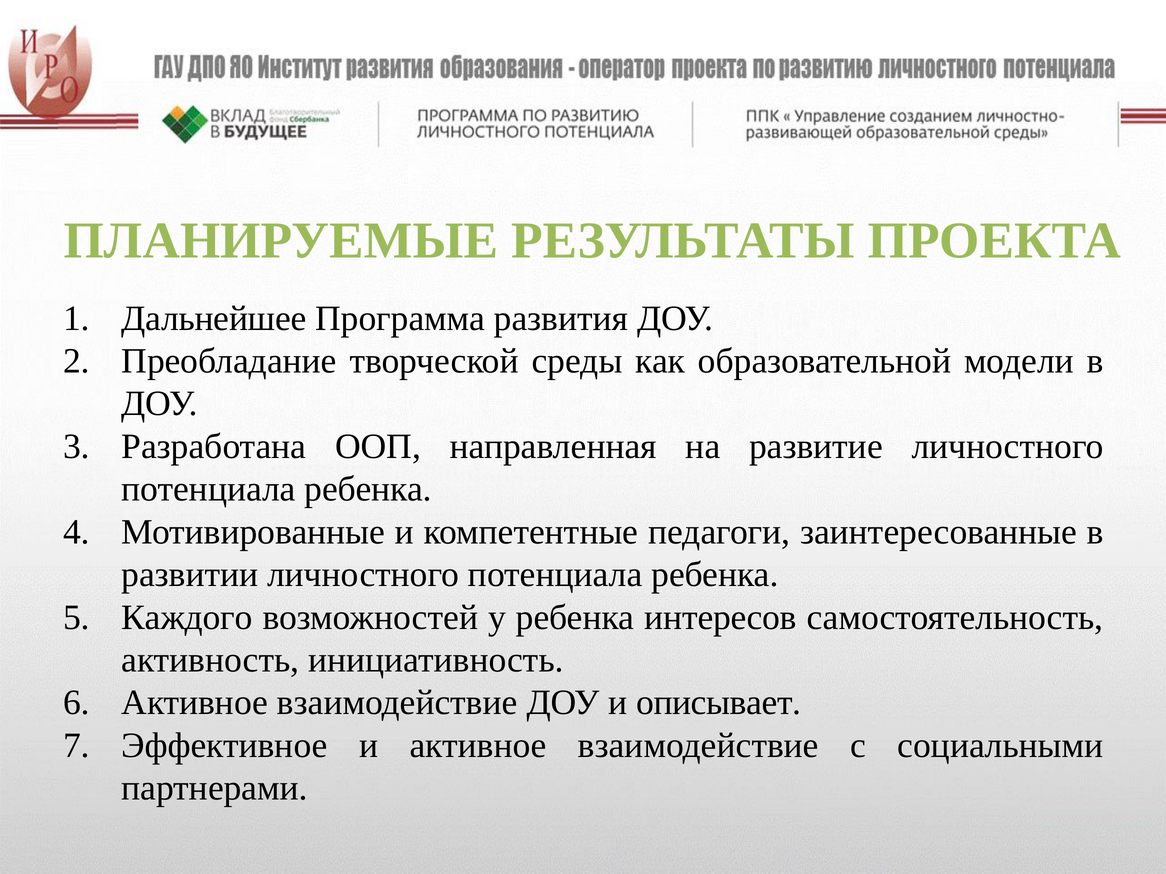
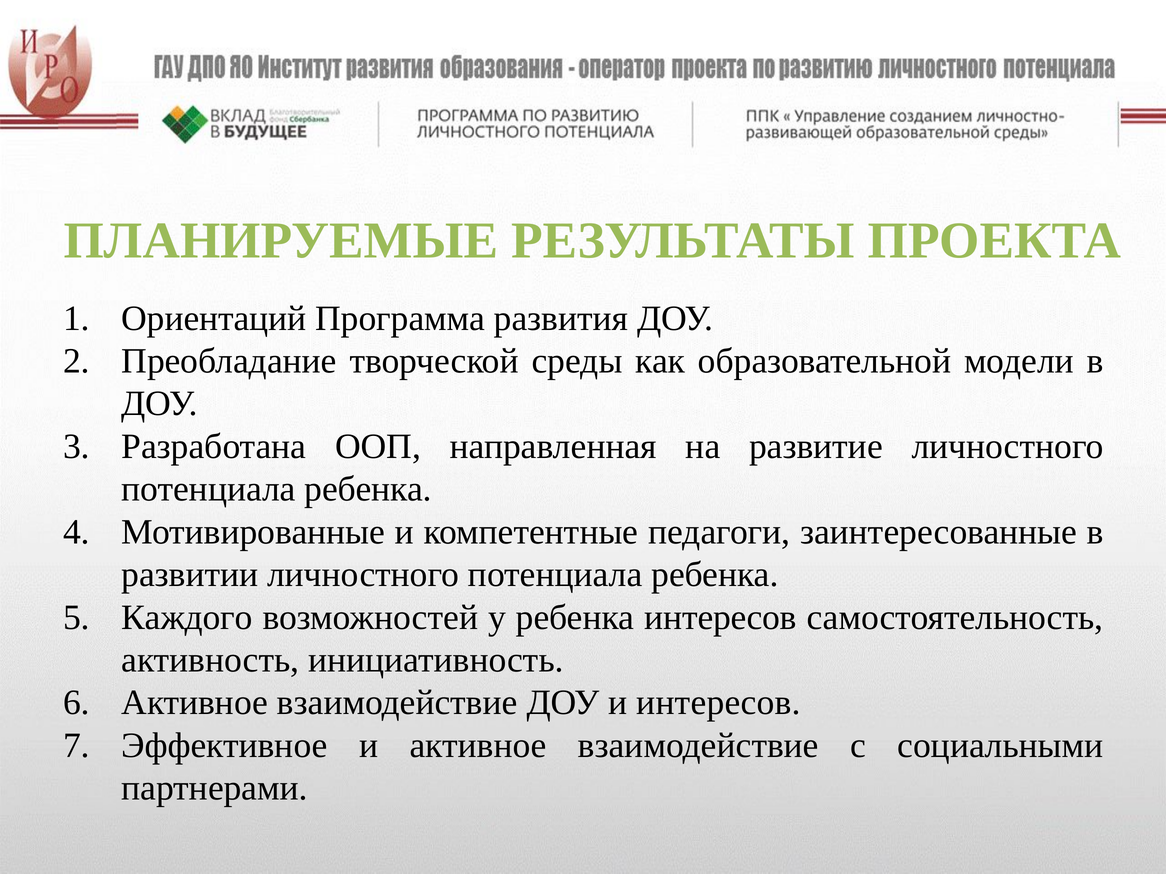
Дальнейшее: Дальнейшее -> Ориентаций (214, 318)
и описывает: описывает -> интересов (718, 703)
